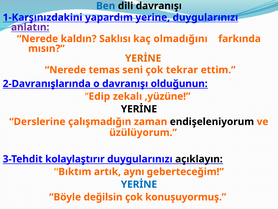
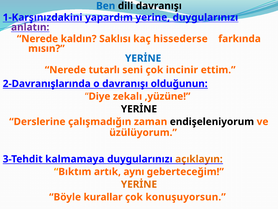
olmadığını: olmadığını -> hissederse (181, 39)
YERİNE colour: orange -> blue (143, 58)
temas: temas -> tutarlı (104, 70)
tekrar: tekrar -> incinir (182, 70)
Edip: Edip -> Diye (99, 96)
kolaylaştırır: kolaylaştırır -> kalmamaya (75, 159)
açıklayın colour: black -> orange (199, 159)
YERİNE colour: blue -> orange (139, 184)
değilsin: değilsin -> kurallar (103, 197)
konuşuyormuş: konuşuyormuş -> konuşuyorsun (186, 197)
